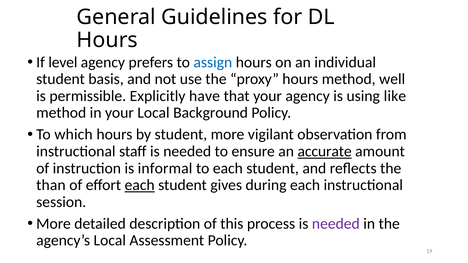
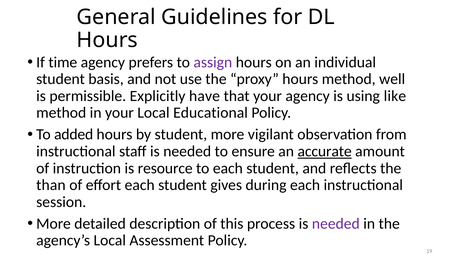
level: level -> time (63, 62)
assign colour: blue -> purple (213, 62)
Background: Background -> Educational (211, 113)
which: which -> added (74, 135)
informal: informal -> resource (165, 168)
each underline: present -> none (140, 185)
